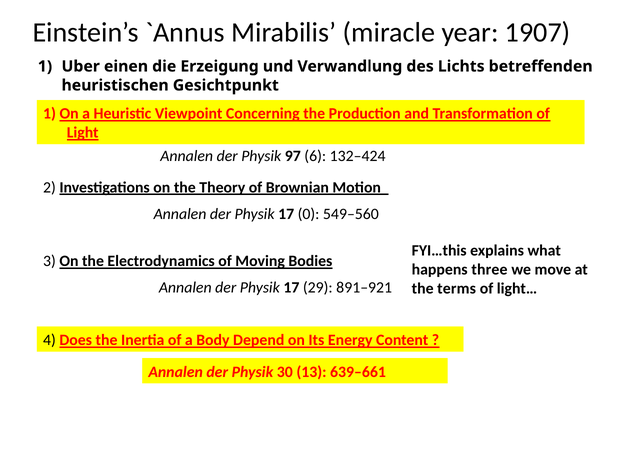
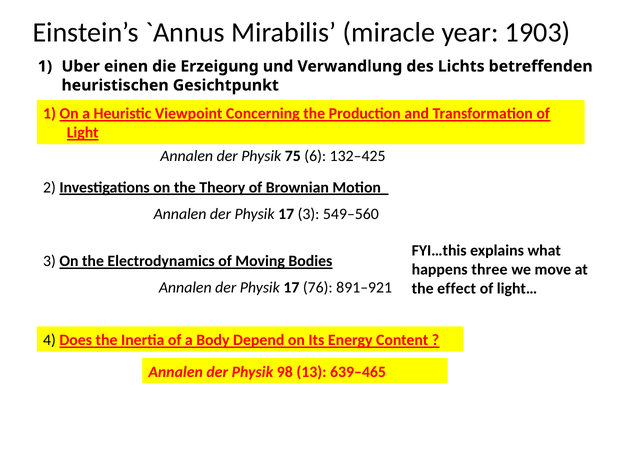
1907: 1907 -> 1903 (538, 32)
97: 97 -> 75 (293, 156)
132–424: 132–424 -> 132–425 (358, 156)
17 0: 0 -> 3 (309, 214)
29: 29 -> 76 (318, 288)
terms: terms -> effect (457, 289)
30: 30 -> 98 (285, 372)
639–661: 639–661 -> 639–465 (358, 372)
